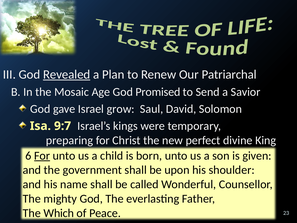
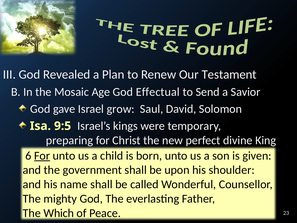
Revealed underline: present -> none (67, 74)
Patriarchal: Patriarchal -> Testament (229, 74)
Promised: Promised -> Effectual (158, 92)
9:7: 9:7 -> 9:5 (63, 126)
